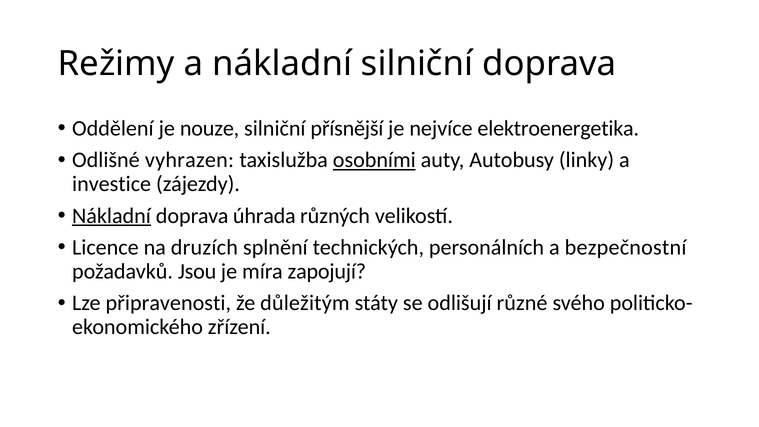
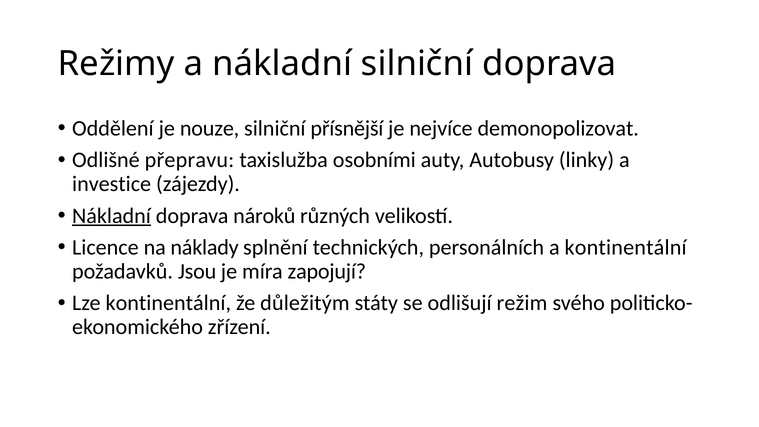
elektroenergetika: elektroenergetika -> demonopolizovat (558, 128)
vyhrazen: vyhrazen -> přepravu (189, 160)
osobními underline: present -> none (374, 160)
úhrada: úhrada -> nároků (264, 216)
druzích: druzích -> náklady (205, 247)
a bezpečnostní: bezpečnostní -> kontinentální (626, 247)
Lze připravenosti: připravenosti -> kontinentální (168, 303)
různé: různé -> režim (522, 303)
